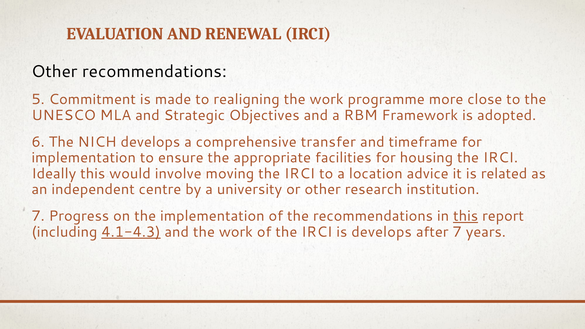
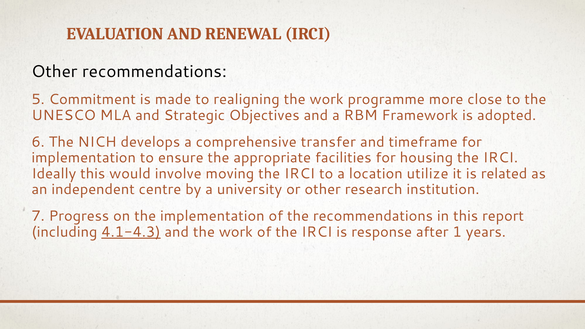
advice: advice -> utilize (428, 174)
this underline: present -> none (466, 216)
is develops: develops -> response (382, 232)
after 7: 7 -> 1 (457, 232)
